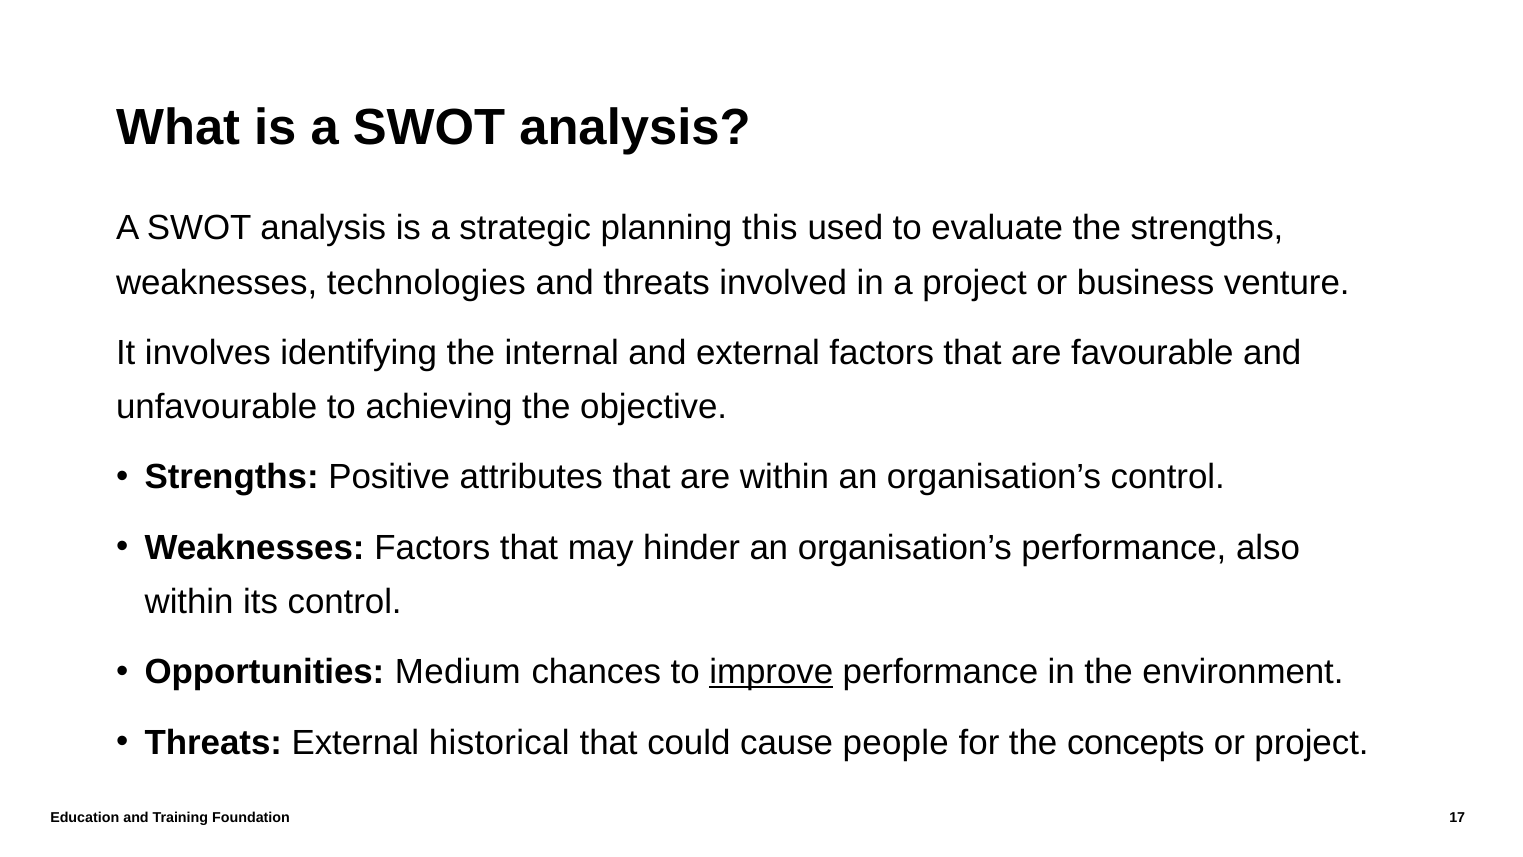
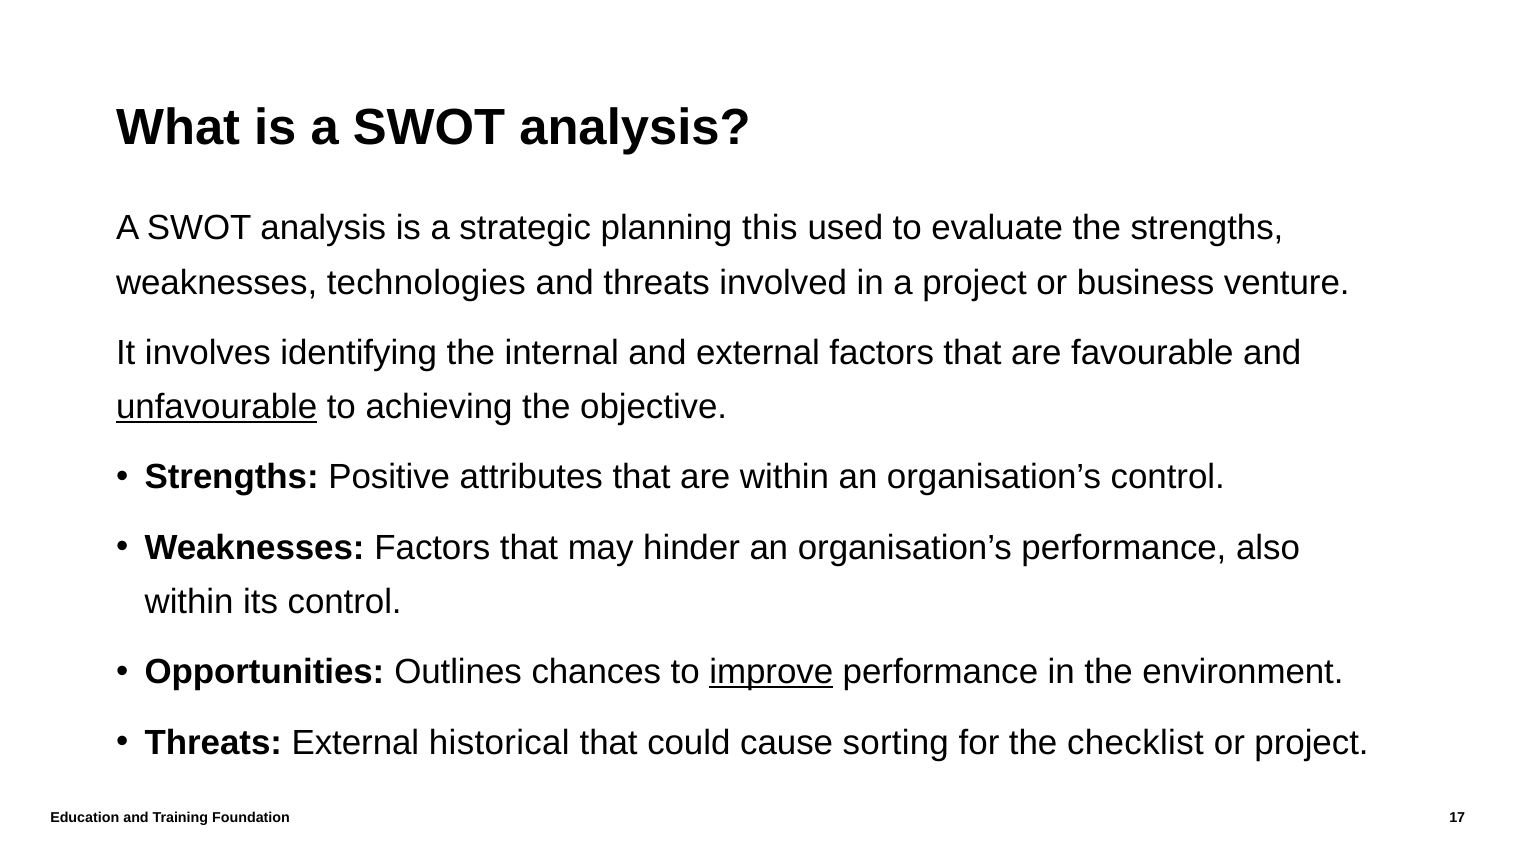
unfavourable underline: none -> present (217, 407)
Medium: Medium -> Outlines (458, 672)
people: people -> sorting (896, 742)
concepts: concepts -> checklist (1135, 742)
